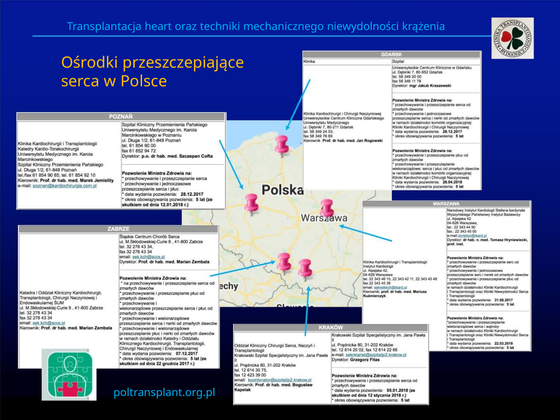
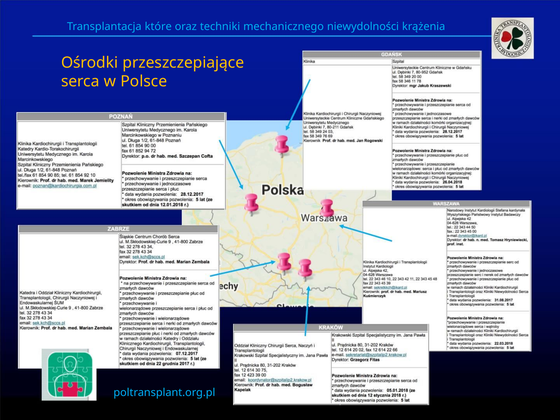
heart: heart -> które (158, 27)
